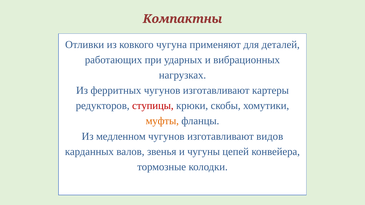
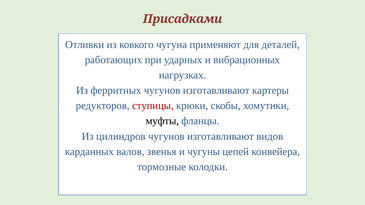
Компактны: Компактны -> Присадками (182, 19)
муфты colour: orange -> black (162, 121)
медленном: медленном -> цилиндров (121, 136)
